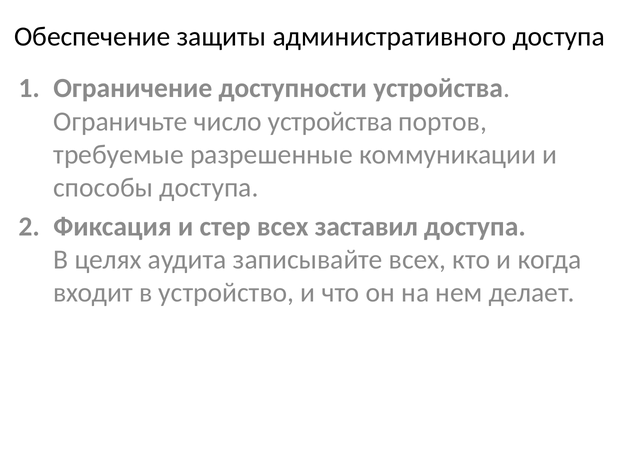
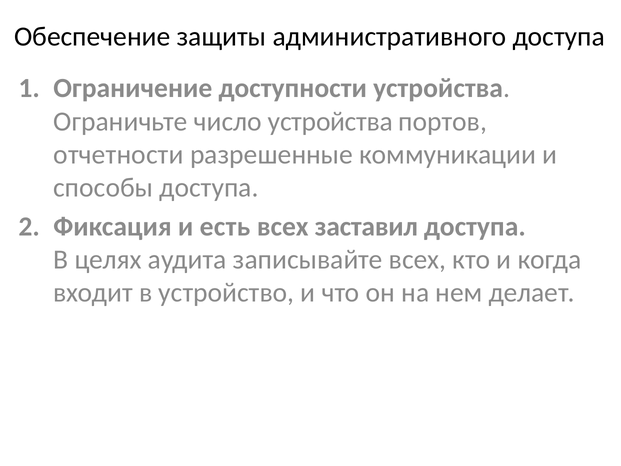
требуемые: требуемые -> отчетности (118, 155)
стер: стер -> есть (225, 226)
